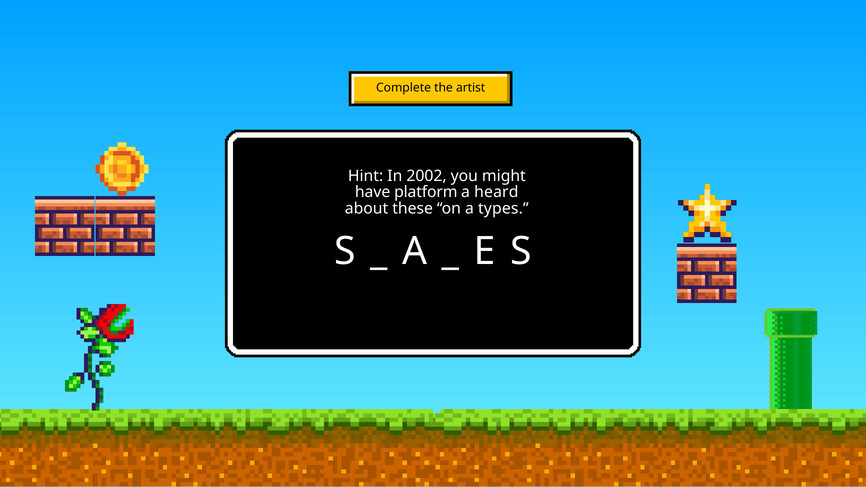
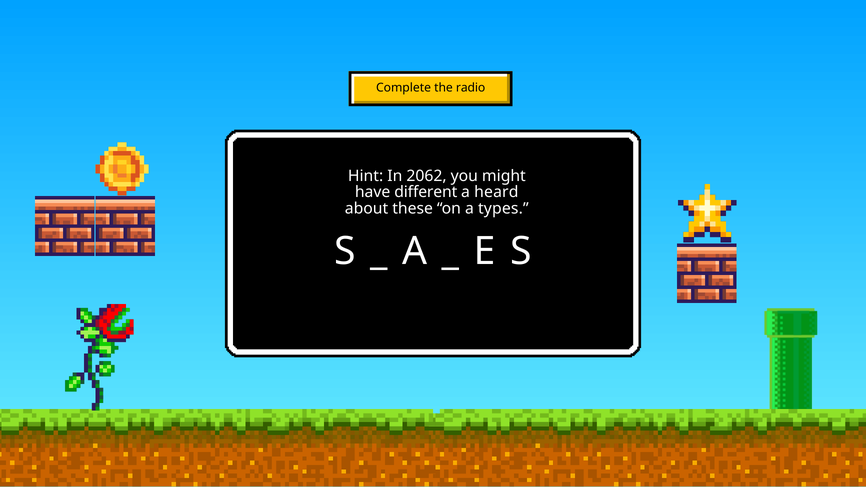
artist: artist -> radio (471, 88)
2002: 2002 -> 2062 (426, 176)
platform: platform -> different (426, 192)
